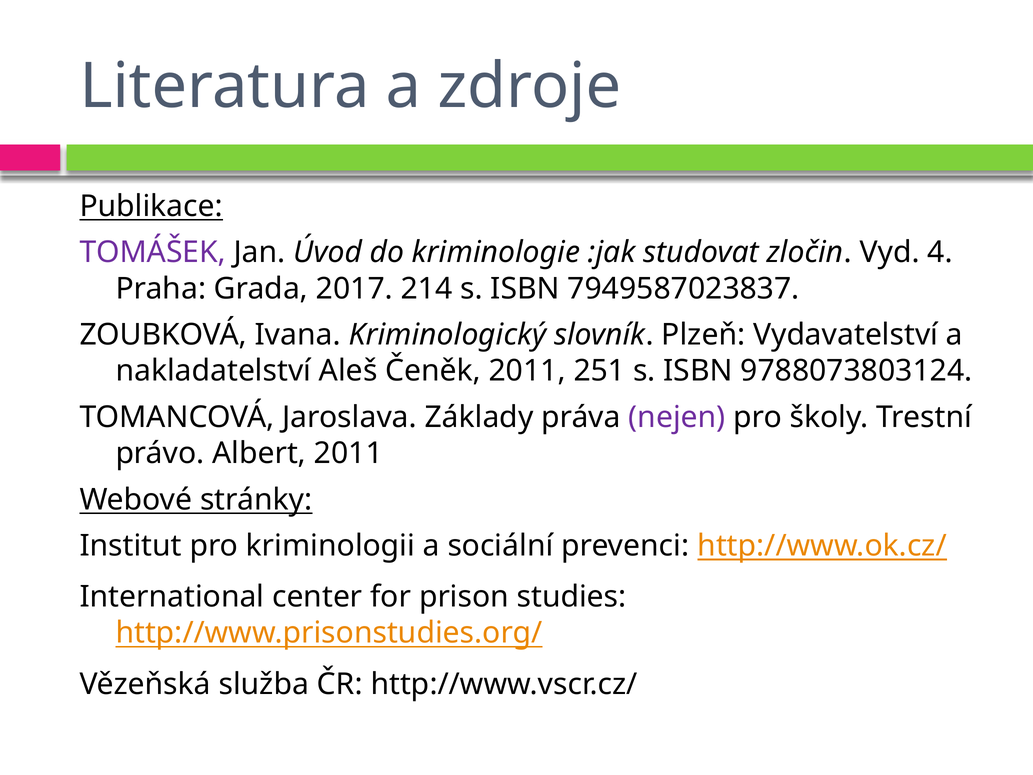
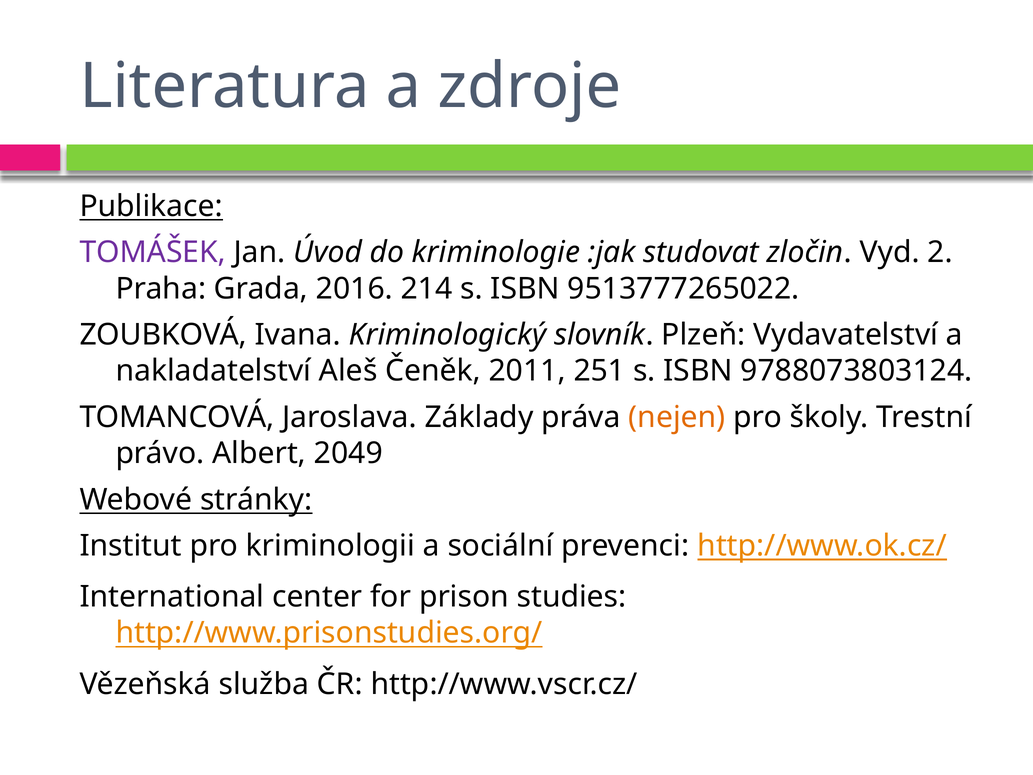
4: 4 -> 2 (940, 252)
2017: 2017 -> 2016 (354, 288)
7949587023837: 7949587023837 -> 9513777265022 (683, 288)
nejen colour: purple -> orange (677, 417)
Albert 2011: 2011 -> 2049 (348, 453)
